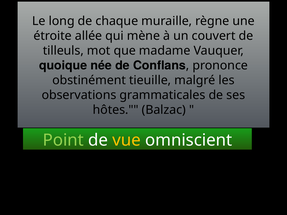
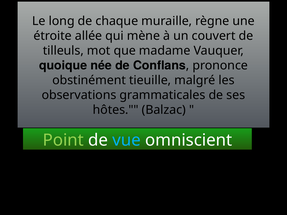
vue colour: yellow -> light blue (127, 140)
